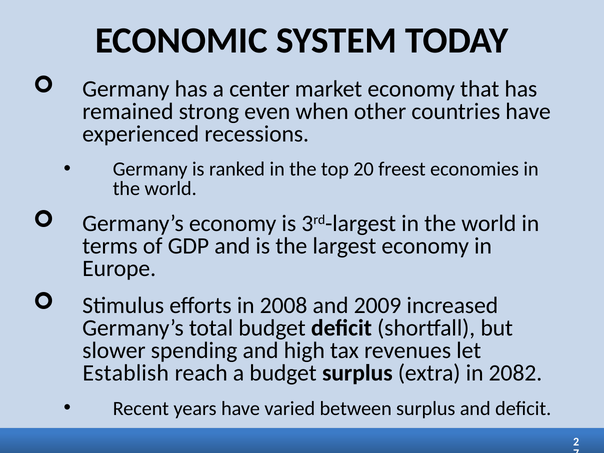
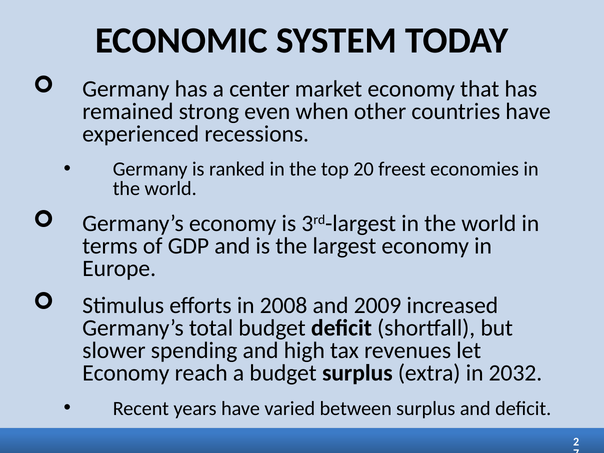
Establish: Establish -> Economy (126, 373)
2082: 2082 -> 2032 (515, 373)
